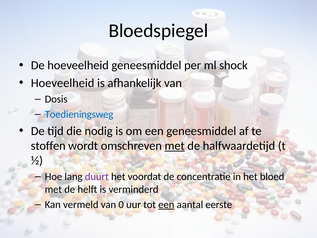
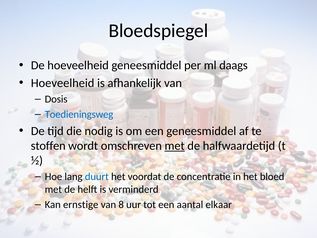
shock: shock -> daags (234, 65)
duurt colour: purple -> blue (97, 177)
vermeld: vermeld -> ernstige (81, 204)
0: 0 -> 8 (121, 204)
een underline: present -> none (166, 204)
eerste: eerste -> elkaar (219, 204)
